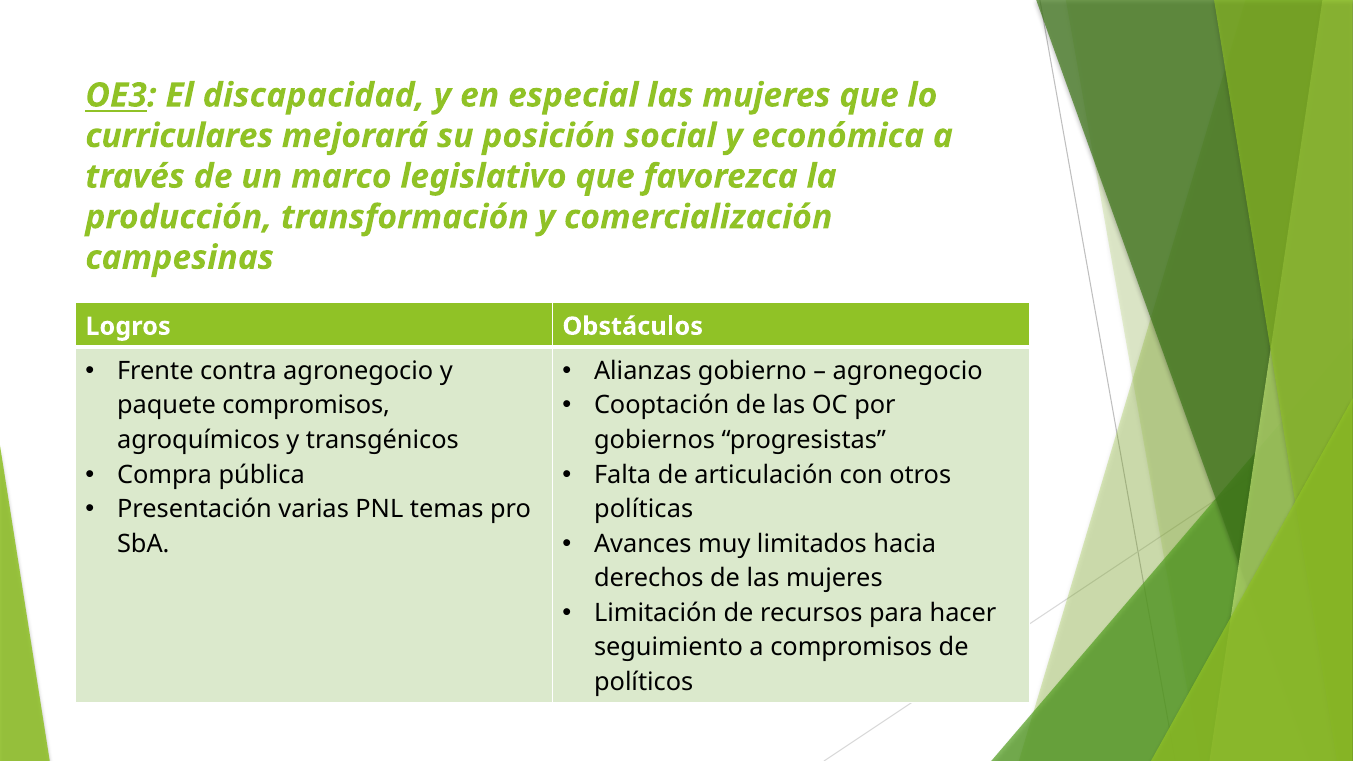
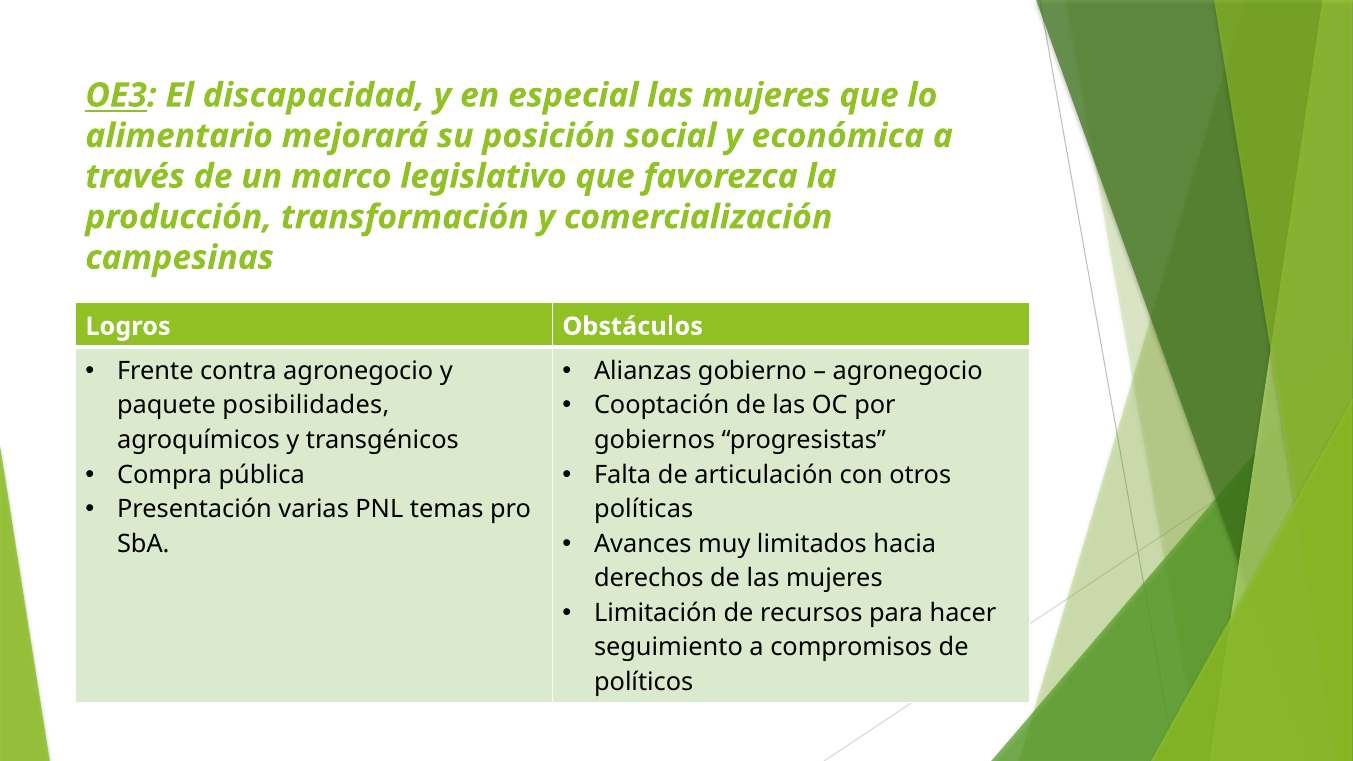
curriculares: curriculares -> alimentario (179, 136)
paquete compromisos: compromisos -> posibilidades (306, 406)
